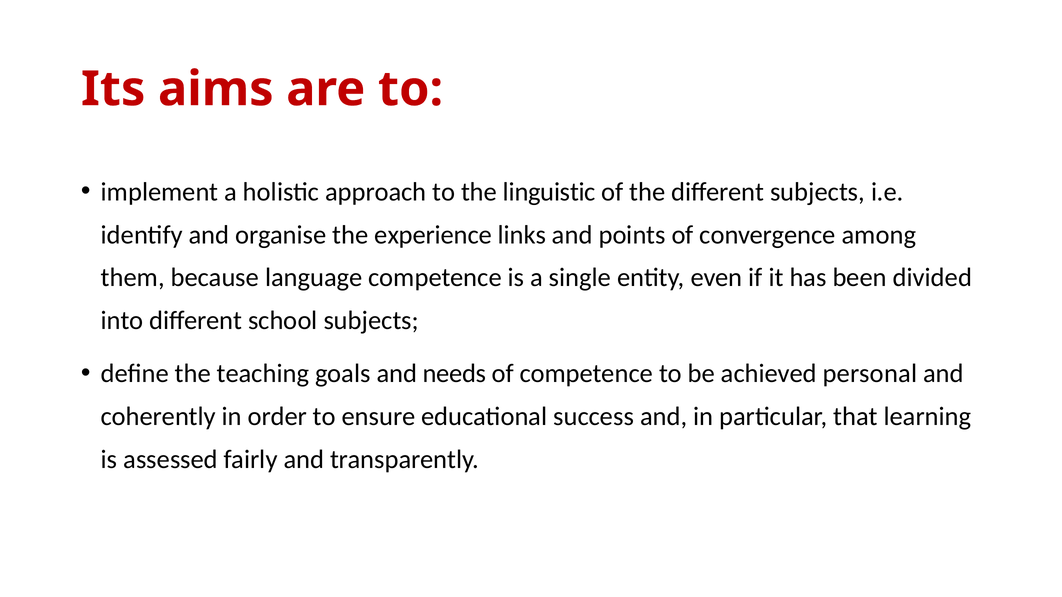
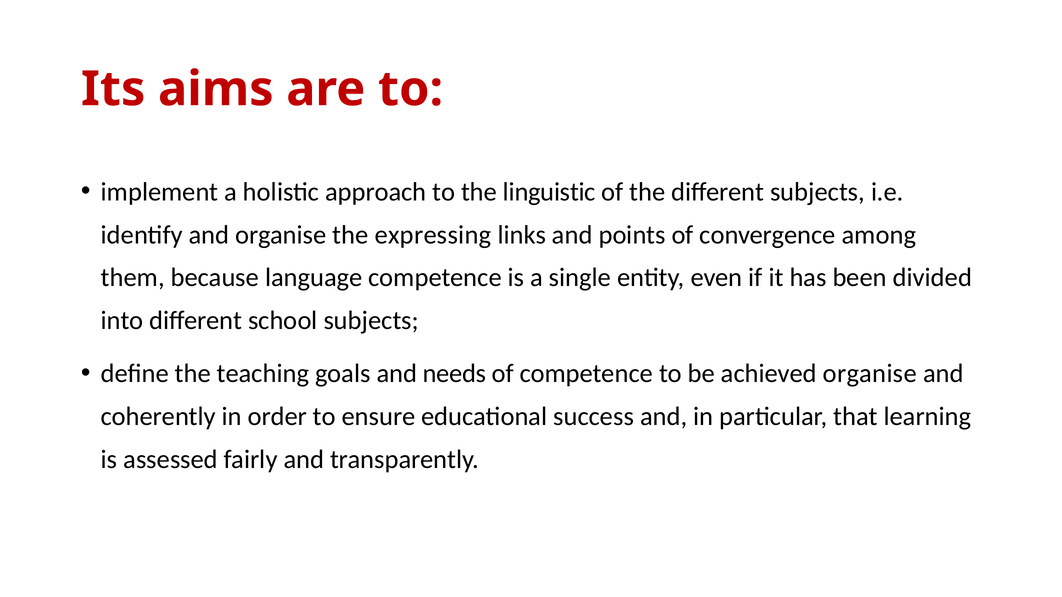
experience: experience -> expressing (433, 235)
achieved personal: personal -> organise (870, 374)
